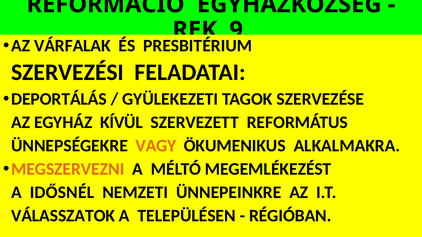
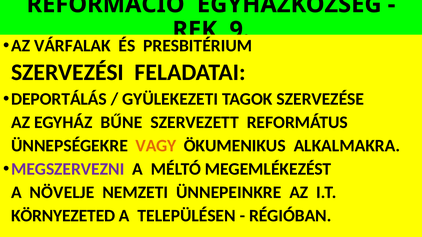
KÍVÜL: KÍVÜL -> BŰNE (121, 123)
MEGSZERVEZNI colour: orange -> purple (68, 169)
IDŐSNÉL: IDŐSNÉL -> NÖVELJE (62, 193)
VÁLASSZATOK: VÁLASSZATOK -> KÖRNYEZETED (63, 216)
